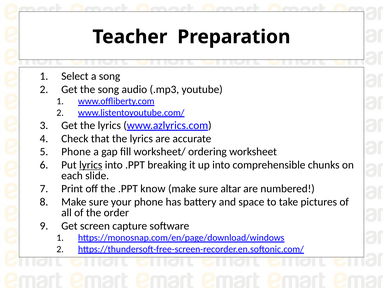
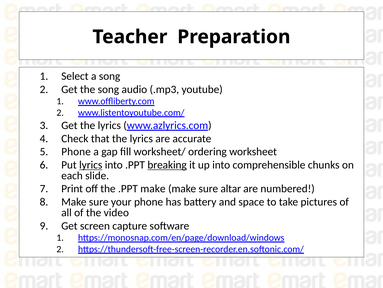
breaking underline: none -> present (167, 164)
.PPT know: know -> make (153, 188)
order: order -> video (116, 212)
